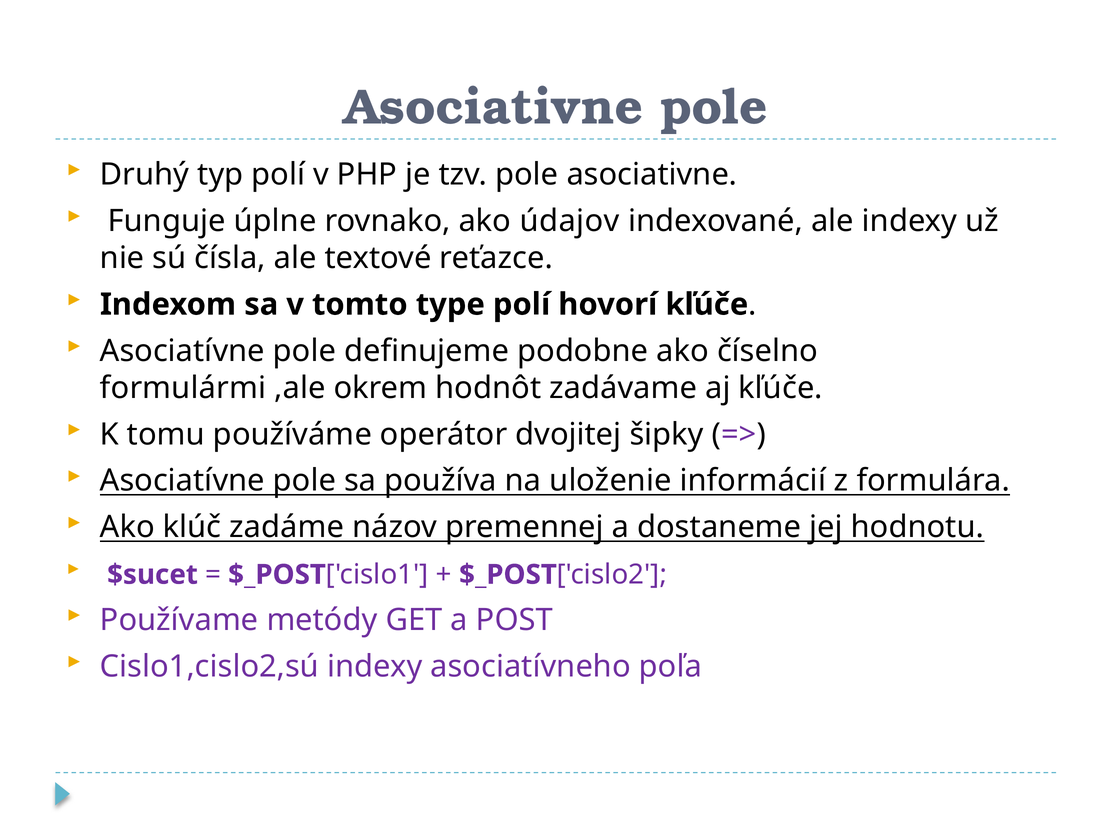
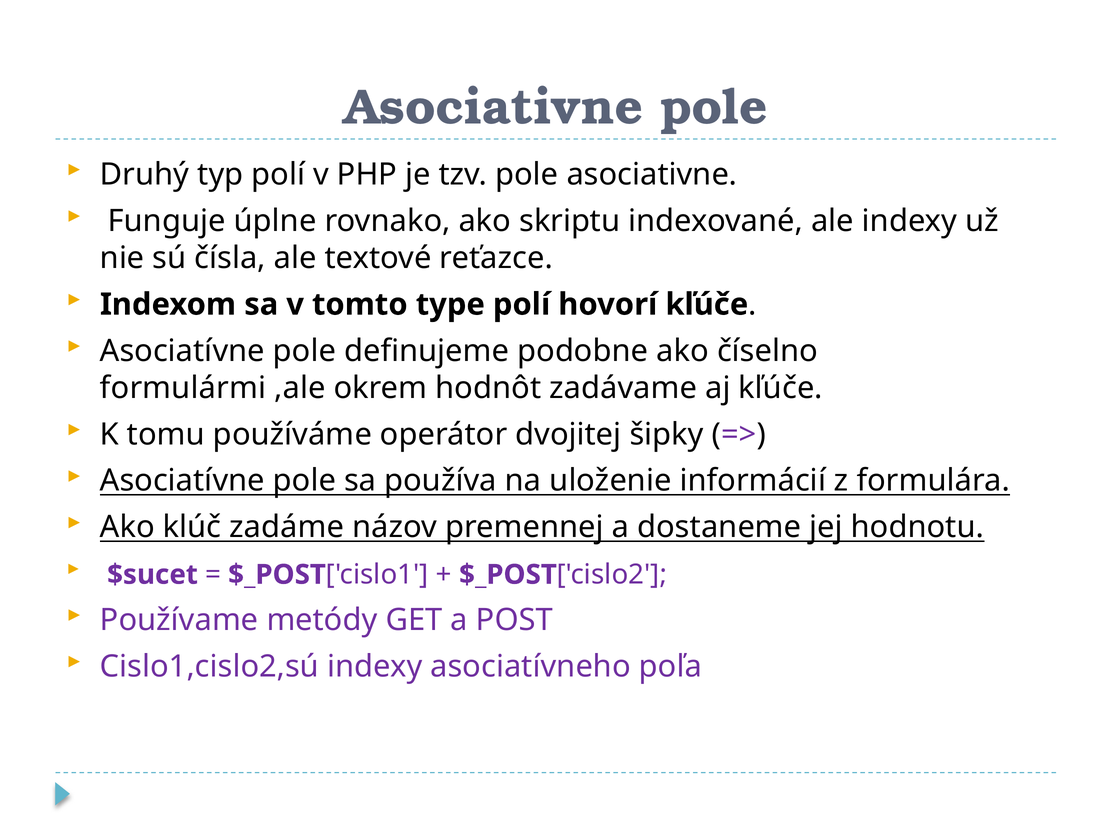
údajov: údajov -> skriptu (570, 221)
